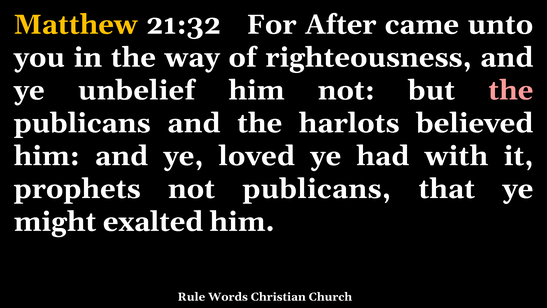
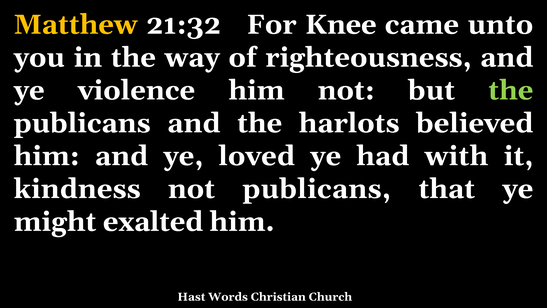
After: After -> Knee (341, 25)
unbelief: unbelief -> violence (137, 90)
the colour: pink -> light green (511, 90)
prophets: prophets -> kindness (77, 189)
Rule: Rule -> Hast (191, 297)
